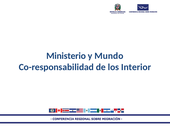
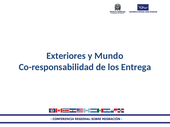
Ministerio: Ministerio -> Exteriores (66, 56)
Interior: Interior -> Entrega (136, 67)
